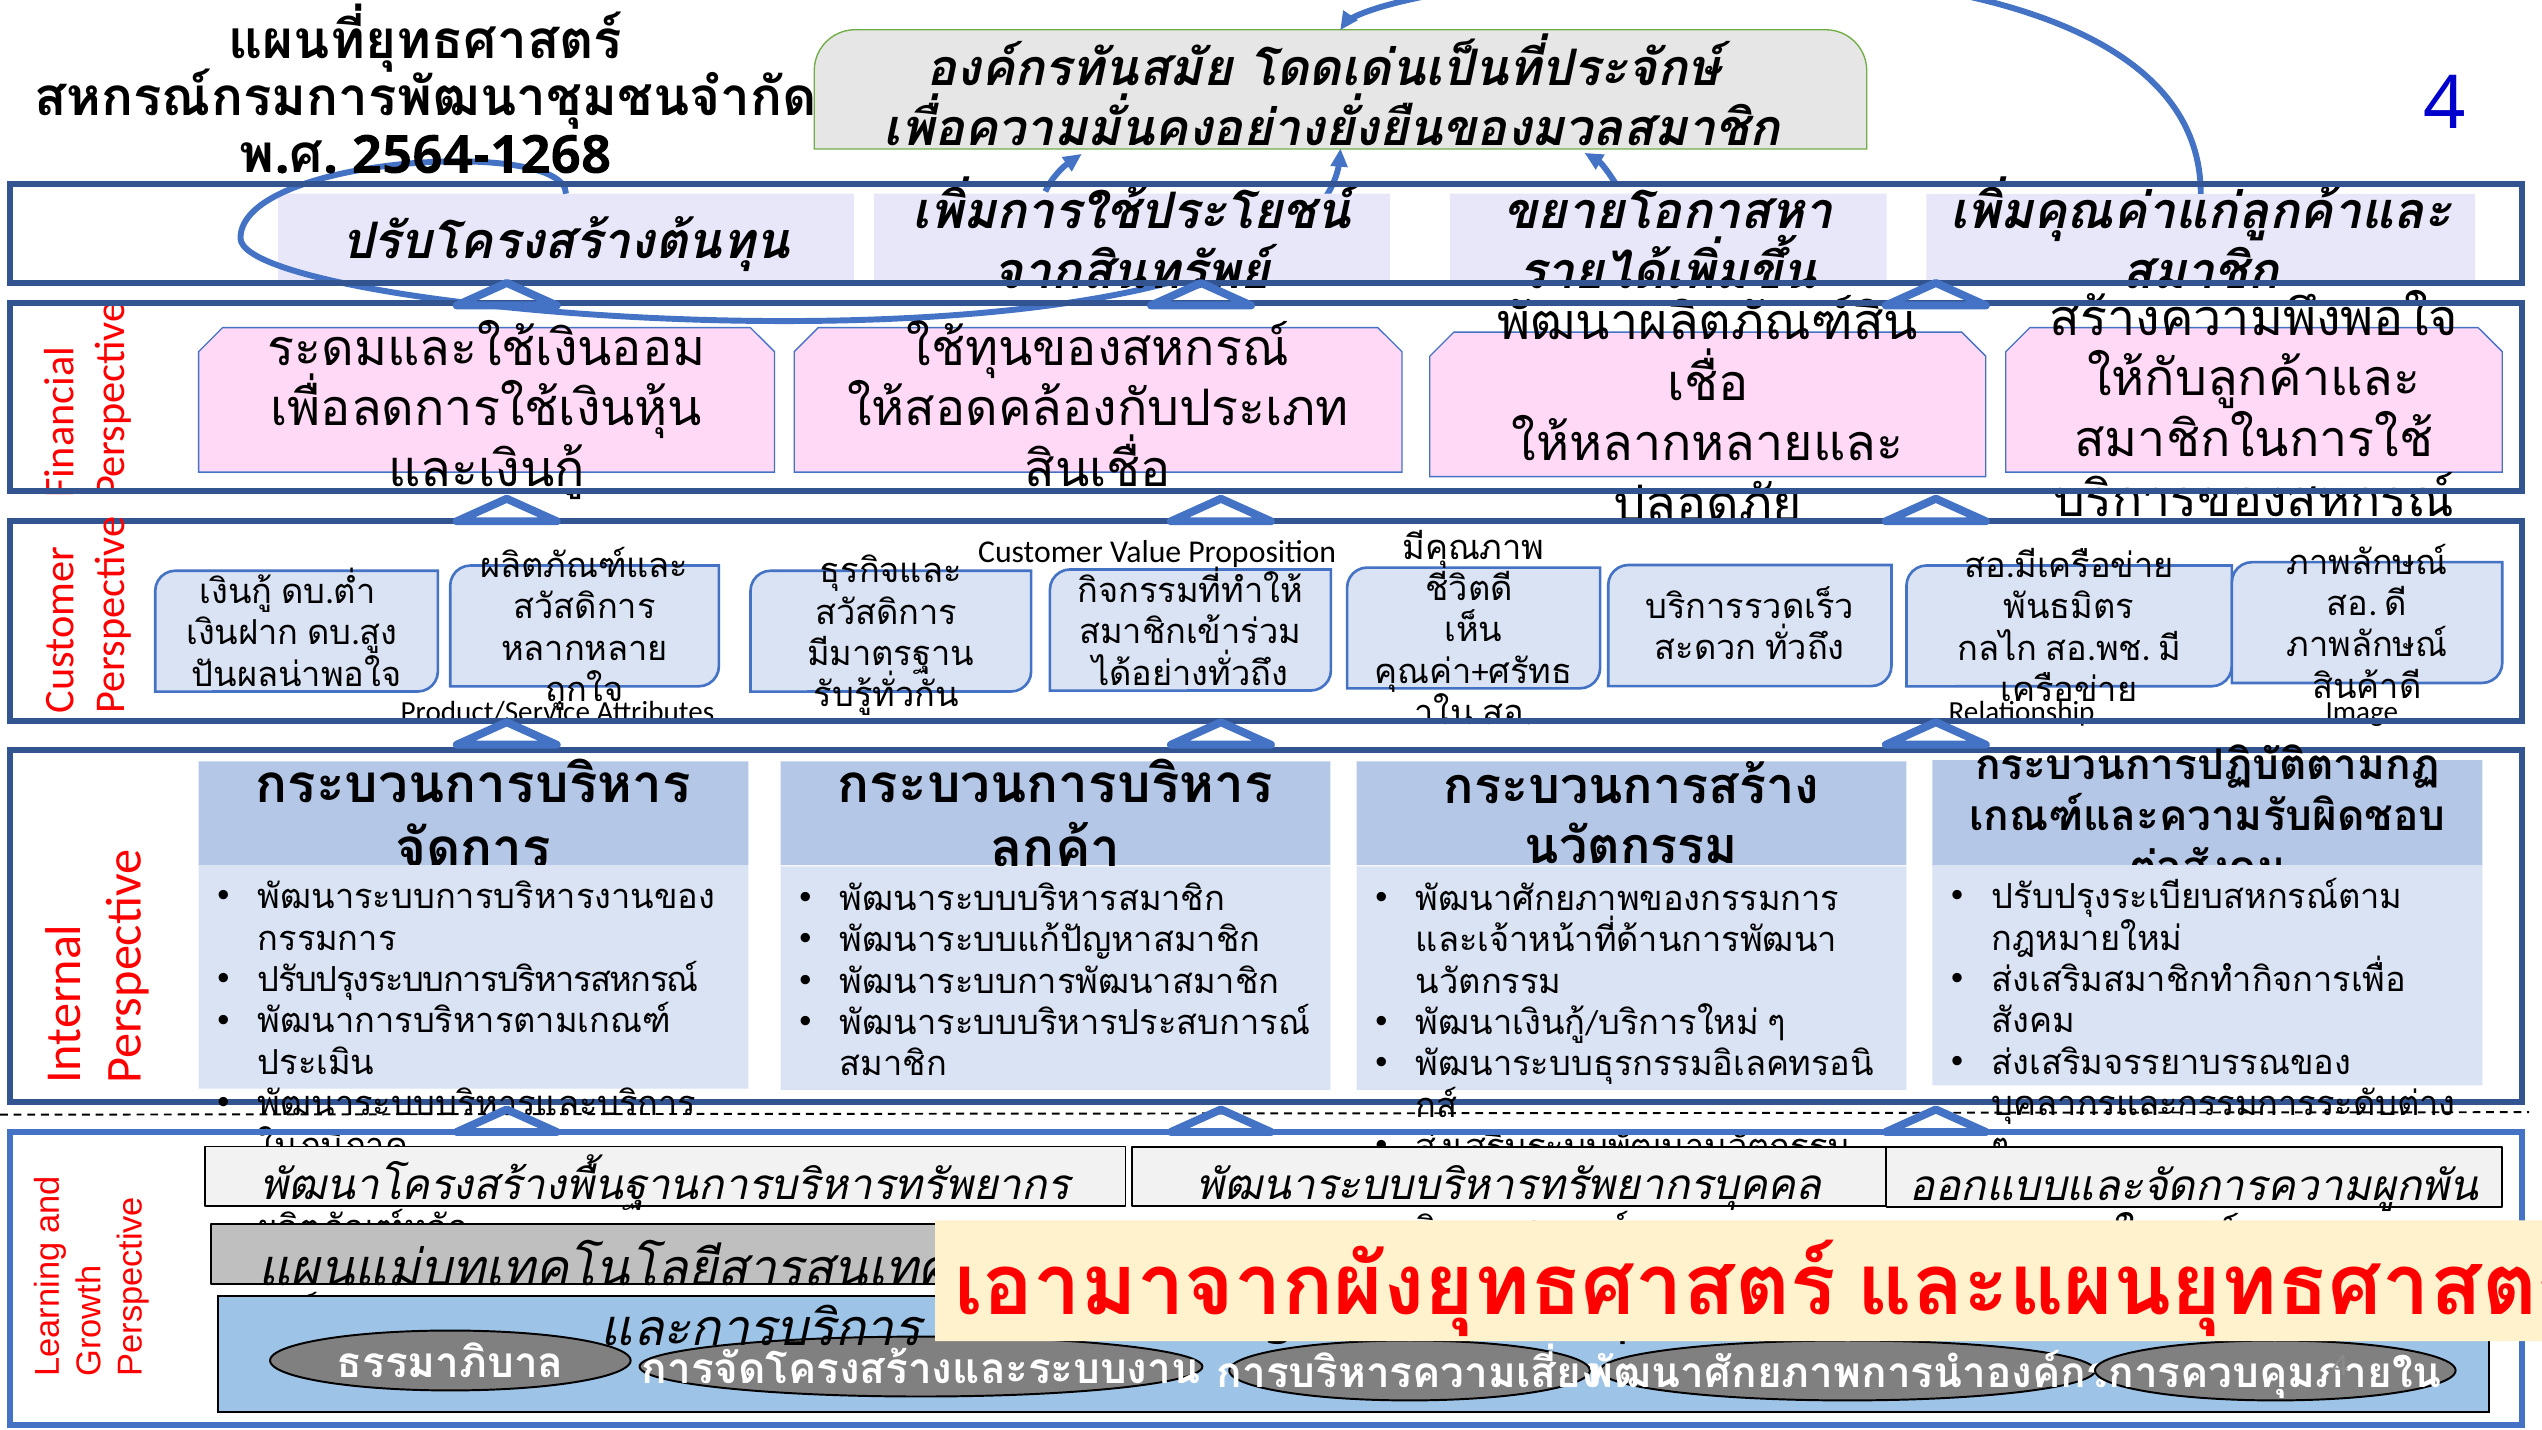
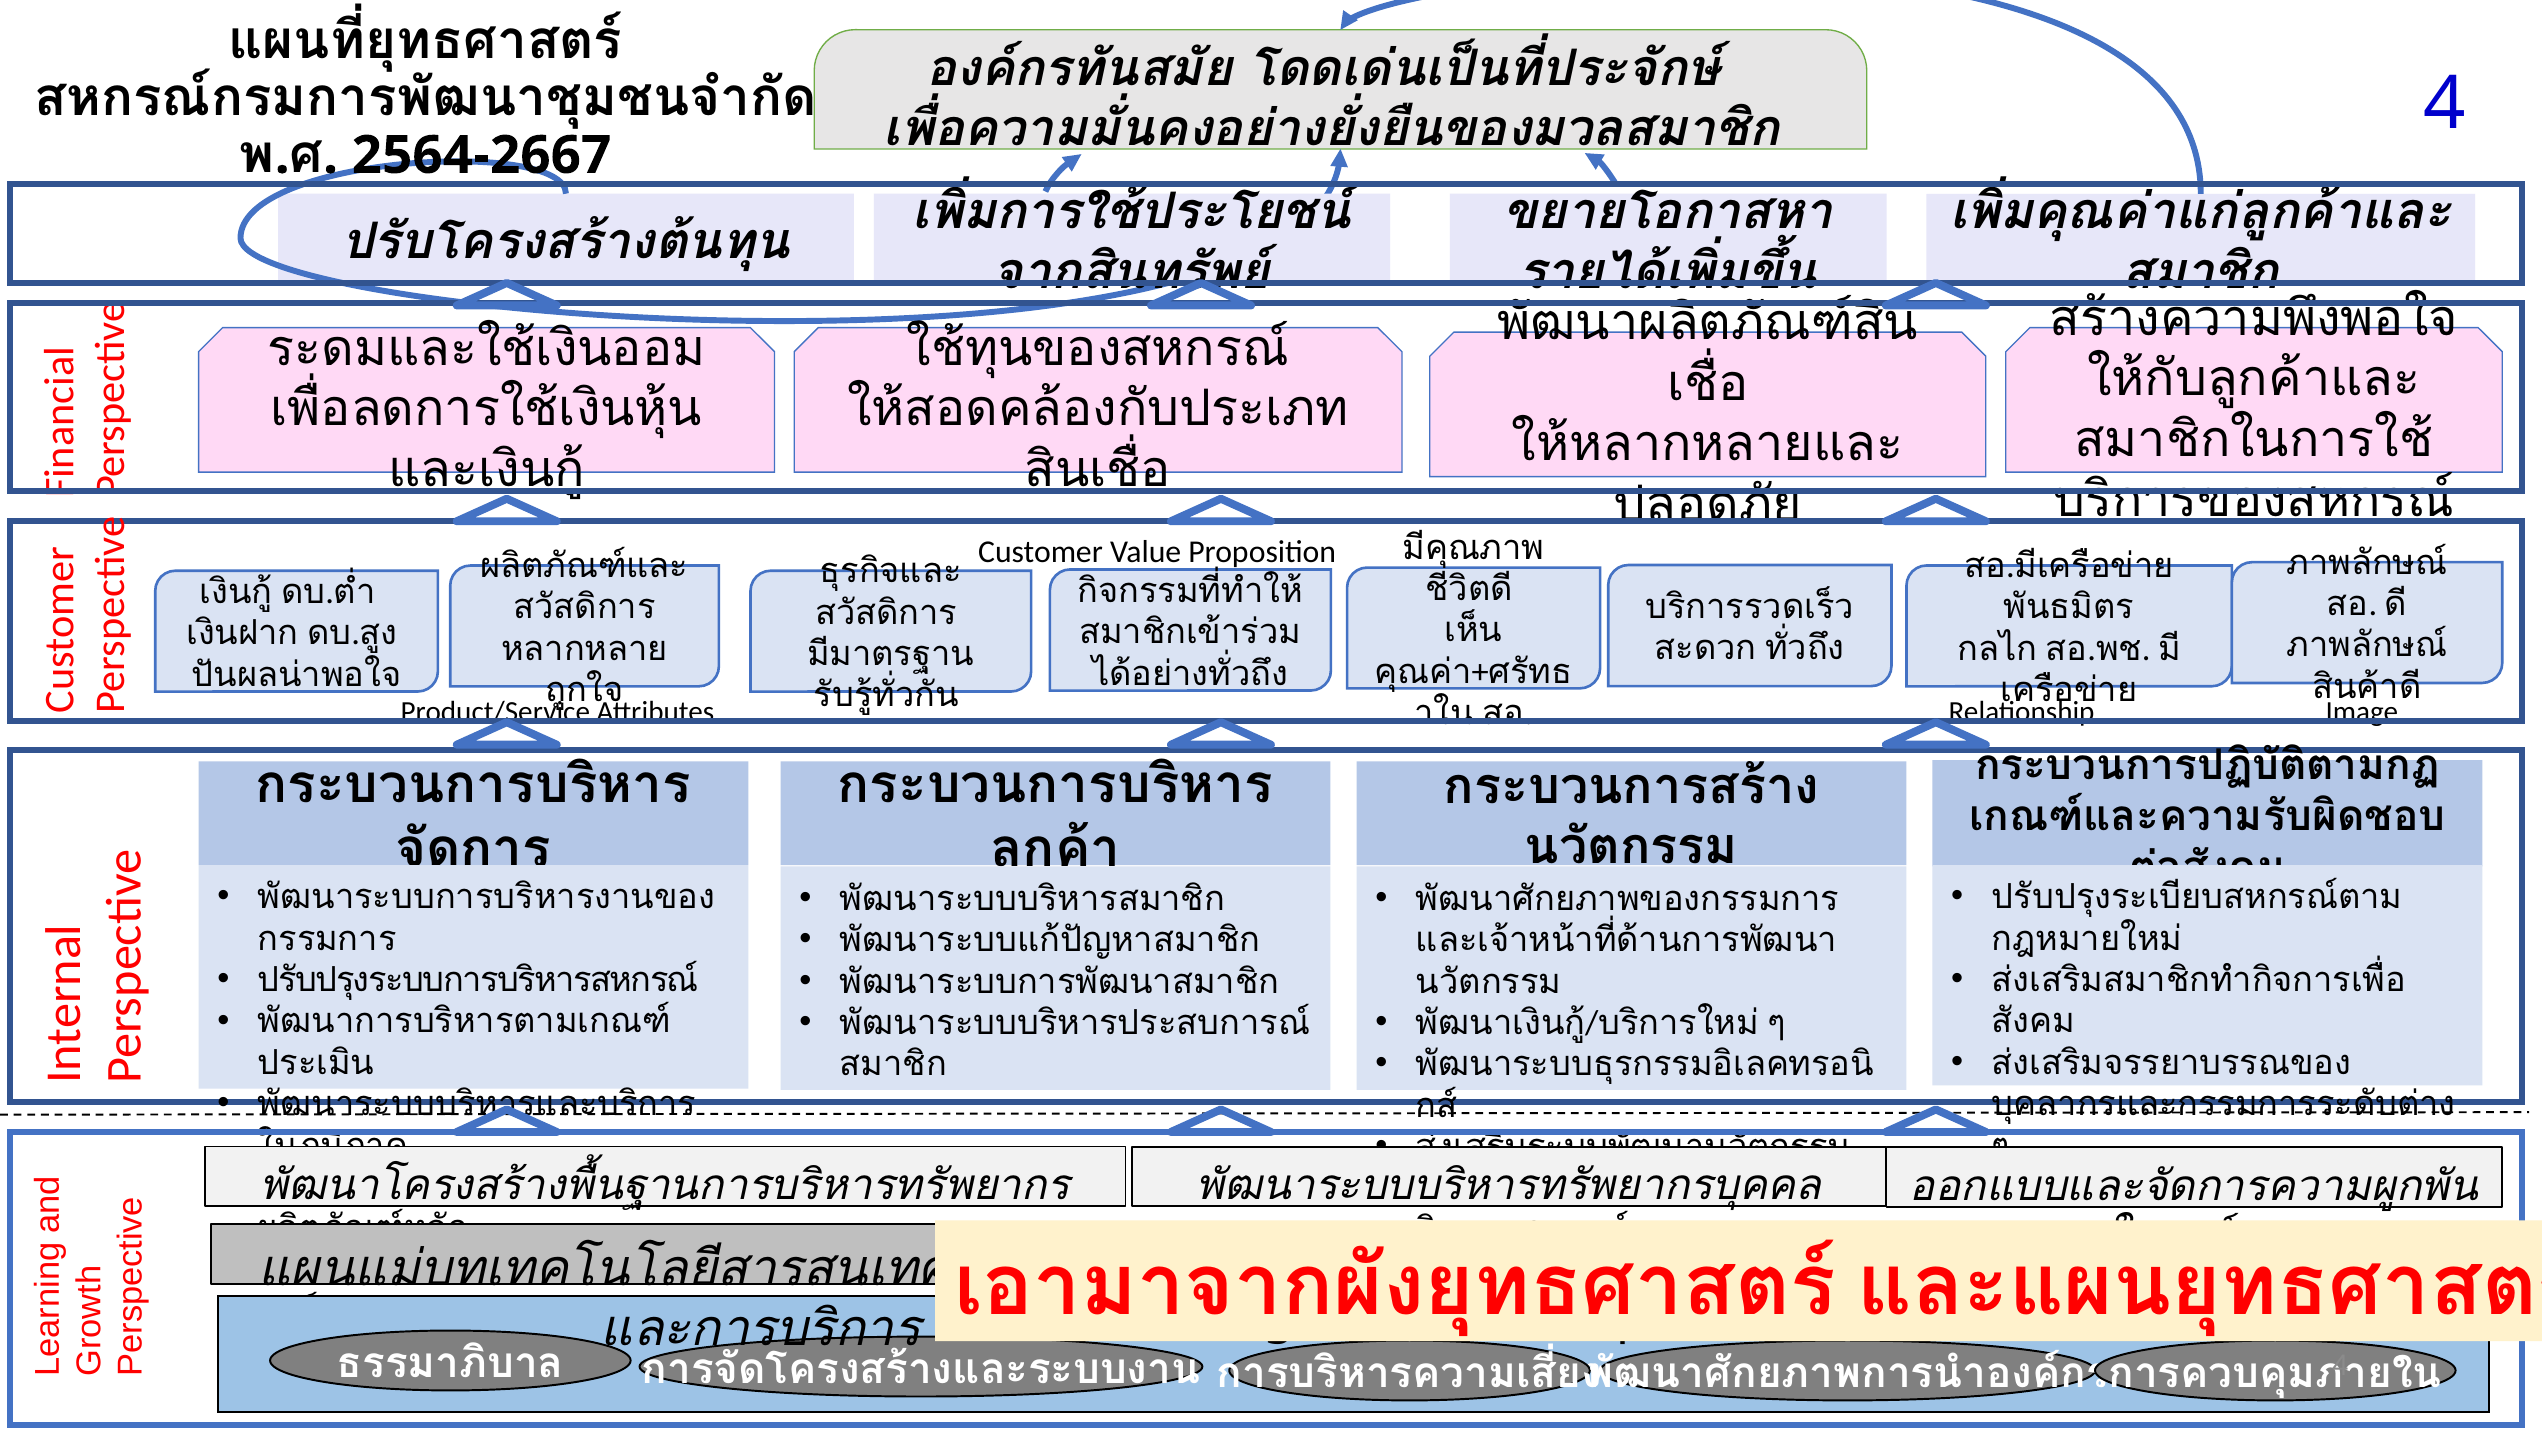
2564-1268: 2564-1268 -> 2564-2667 (481, 155)
